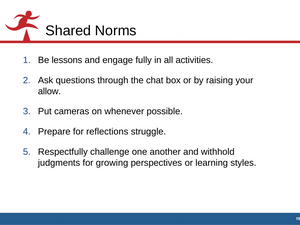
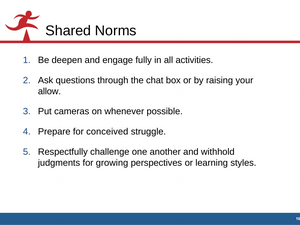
lessons: lessons -> deepen (67, 60)
reflections: reflections -> conceived (107, 132)
